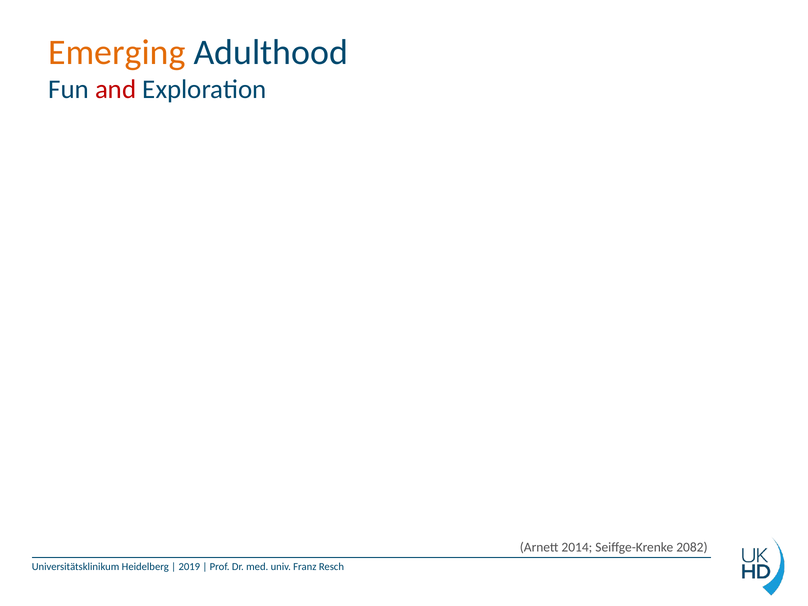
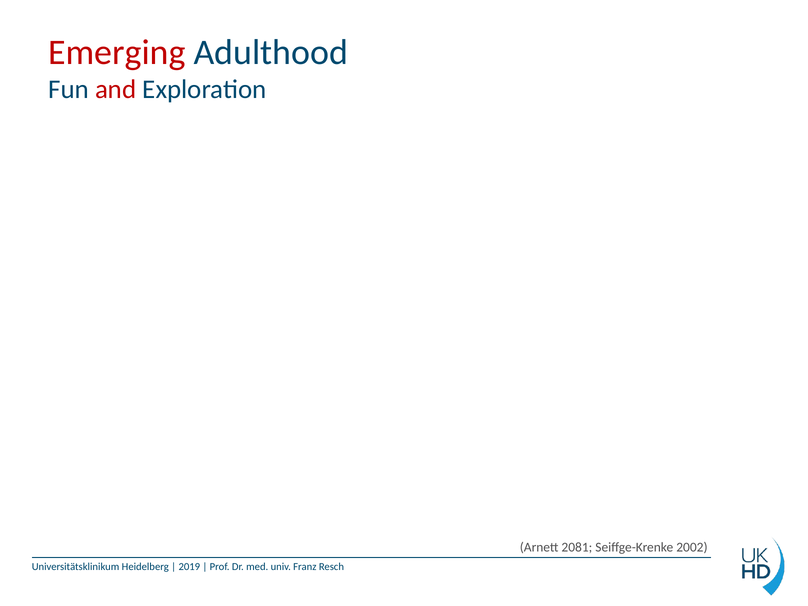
Emerging colour: orange -> red (117, 52)
2014: 2014 -> 2081 (577, 547)
2082: 2082 -> 2002 (692, 547)
